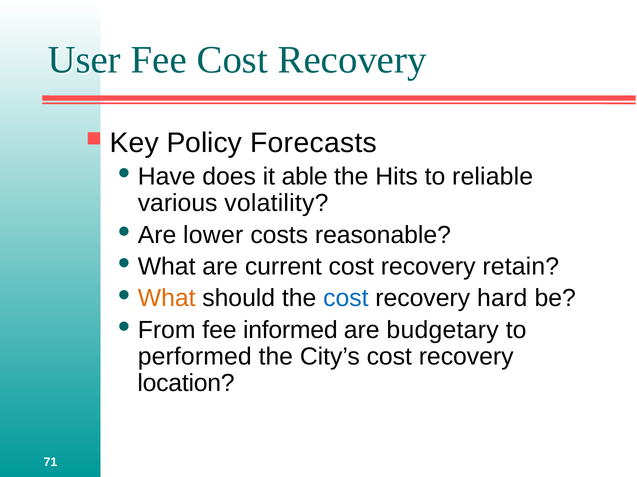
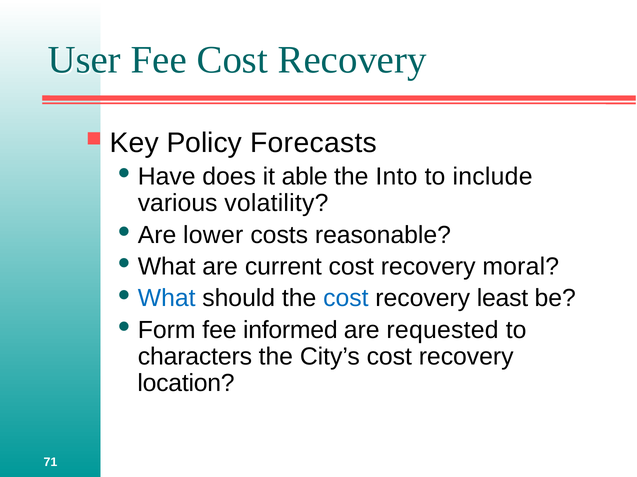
Hits: Hits -> Into (396, 177)
reliable: reliable -> include (493, 177)
retain: retain -> moral (521, 267)
What colour: orange -> blue (167, 299)
hard: hard -> least (502, 299)
From: From -> Form (167, 330)
budgetary: budgetary -> requested (443, 330)
performed: performed -> characters (195, 357)
